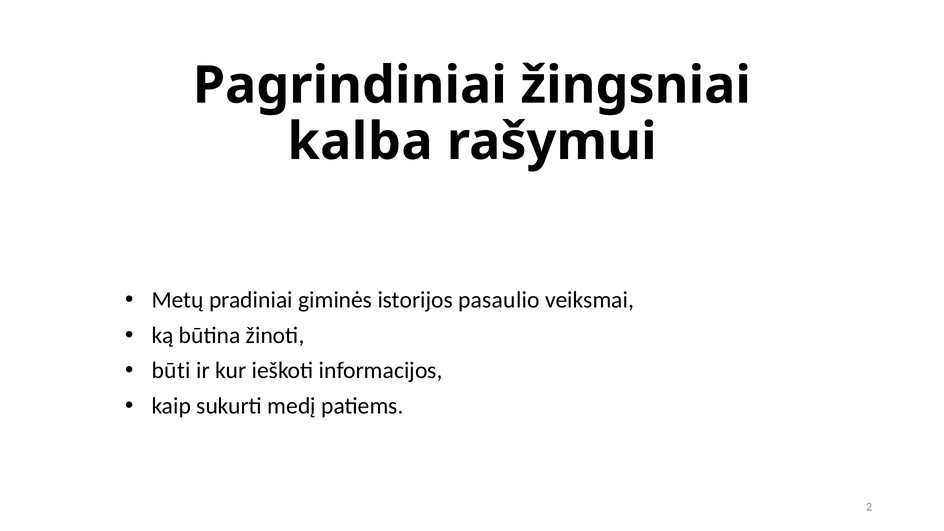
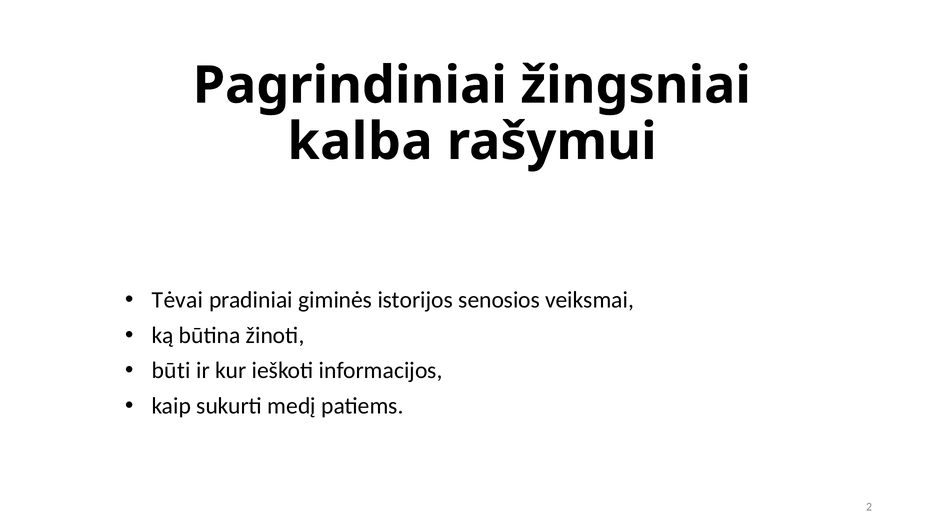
Metų: Metų -> Tėvai (178, 300)
pasaulio: pasaulio -> senosios (499, 300)
